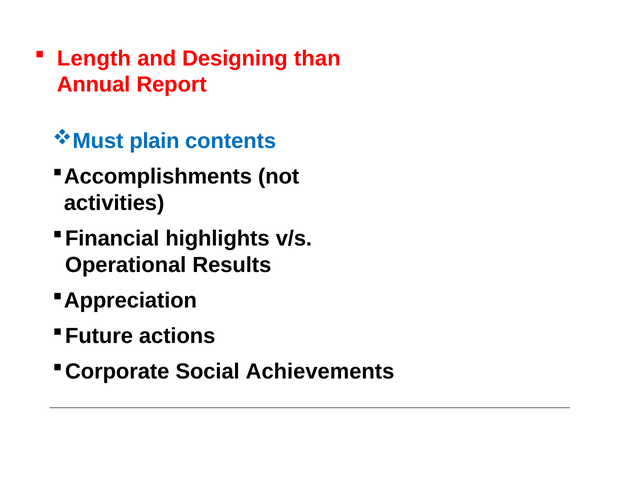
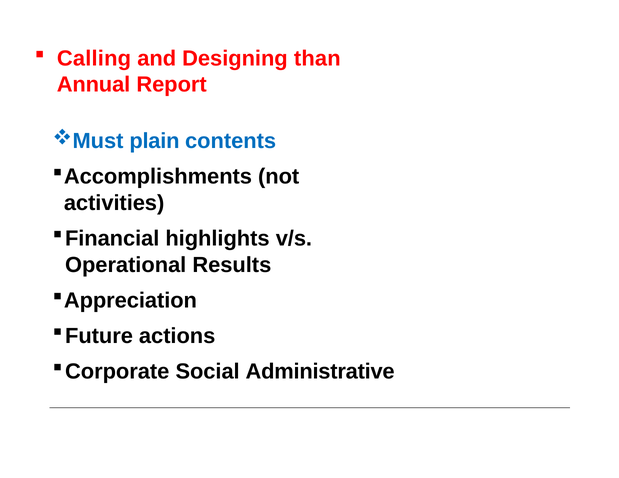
Length: Length -> Calling (94, 58)
Achievements: Achievements -> Administrative (320, 372)
